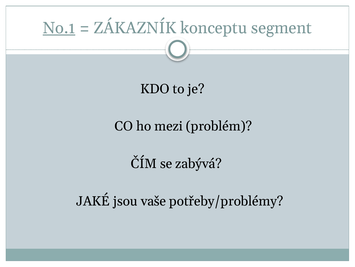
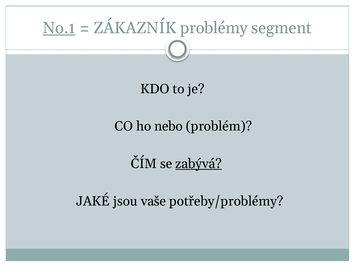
konceptu: konceptu -> problémy (214, 28)
mezi: mezi -> nebo (169, 126)
zabývá underline: none -> present (199, 163)
